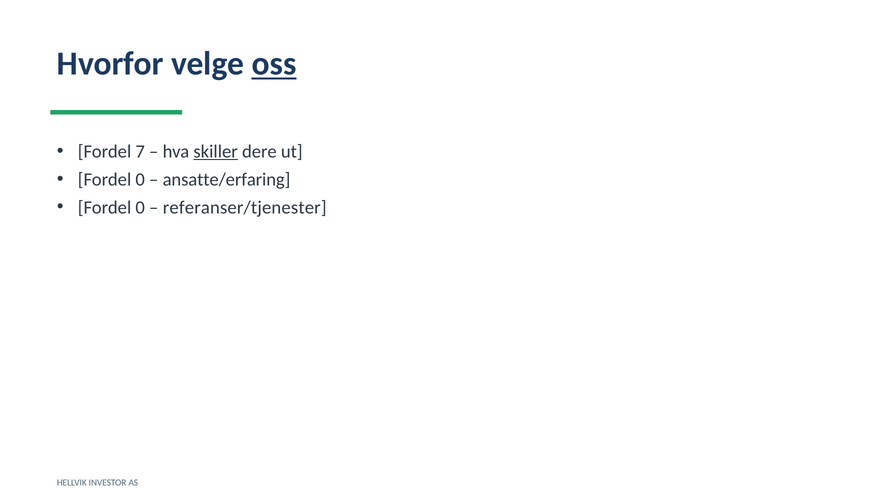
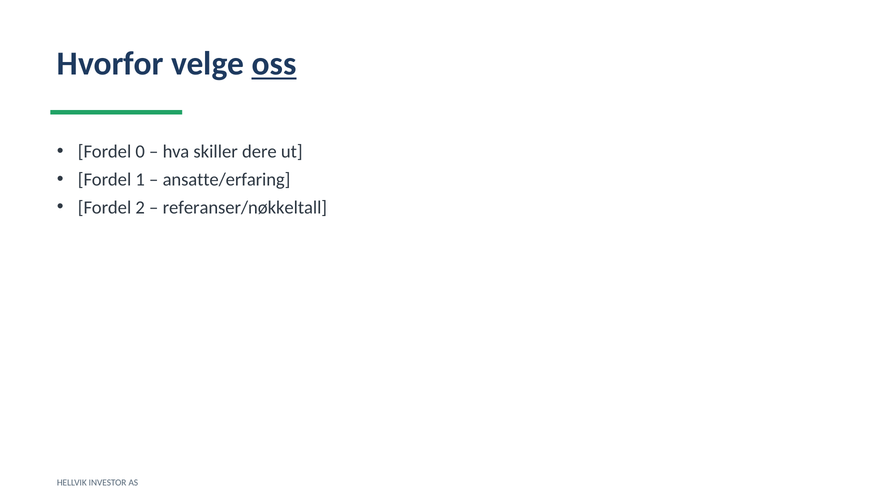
7: 7 -> 0 (140, 151)
skiller underline: present -> none (216, 151)
0: 0 -> 1 (140, 179)
0: 0 -> 2 (140, 207)
referanser/tjenester: referanser/tjenester -> referanser/nøkkeltall (245, 207)
